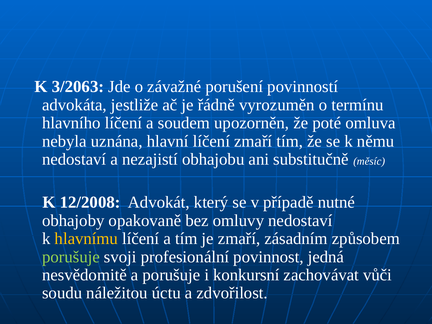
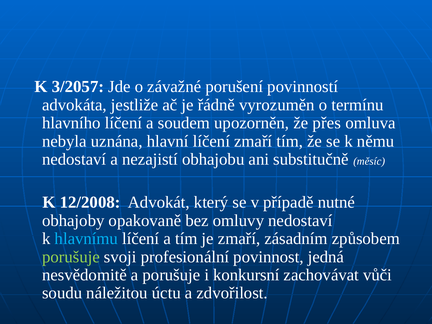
3/2063: 3/2063 -> 3/2057 (78, 87)
poté: poté -> přes (327, 123)
hlavnímu colour: yellow -> light blue (86, 239)
